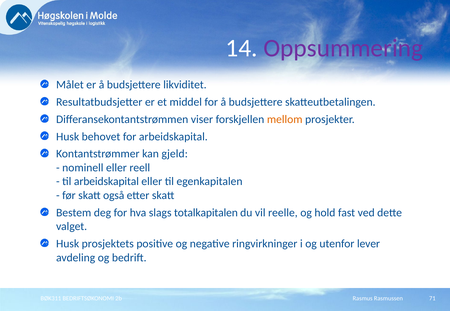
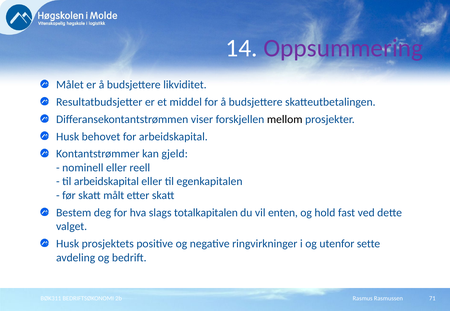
mellom colour: orange -> black (285, 119)
også: også -> målt (114, 196)
reelle: reelle -> enten (283, 213)
lever: lever -> sette (369, 244)
